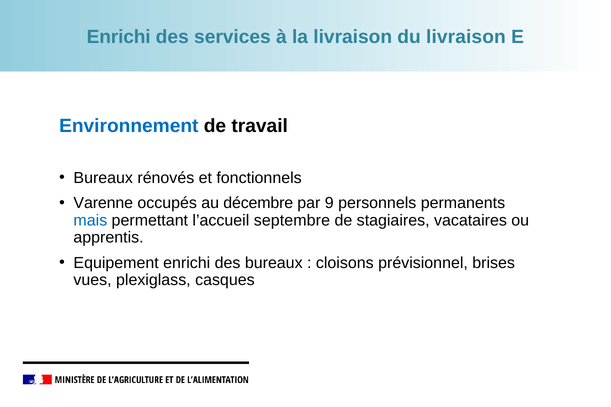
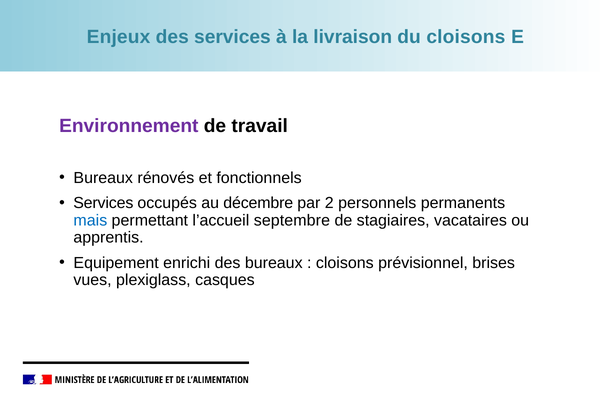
Enrichi: Enrichi -> Enjeux (119, 37)
du livraison: livraison -> cloisons (466, 37)
Environnement colour: blue -> purple (129, 126)
Varenne: Varenne -> Services (103, 203)
9: 9 -> 2 (329, 203)
